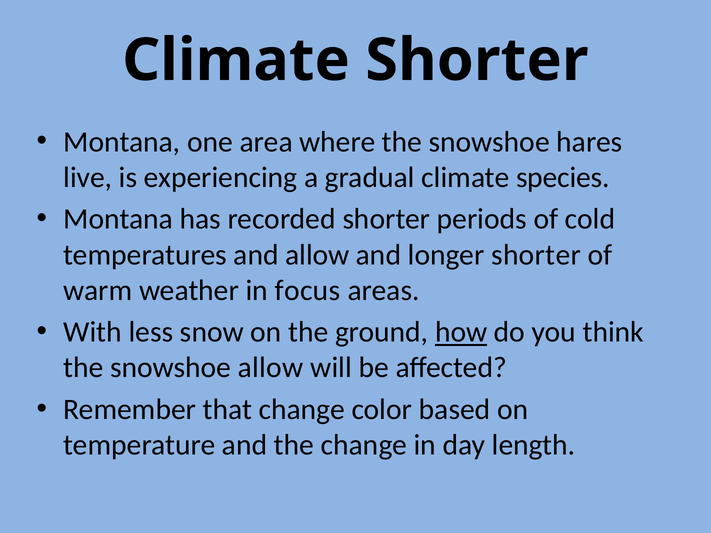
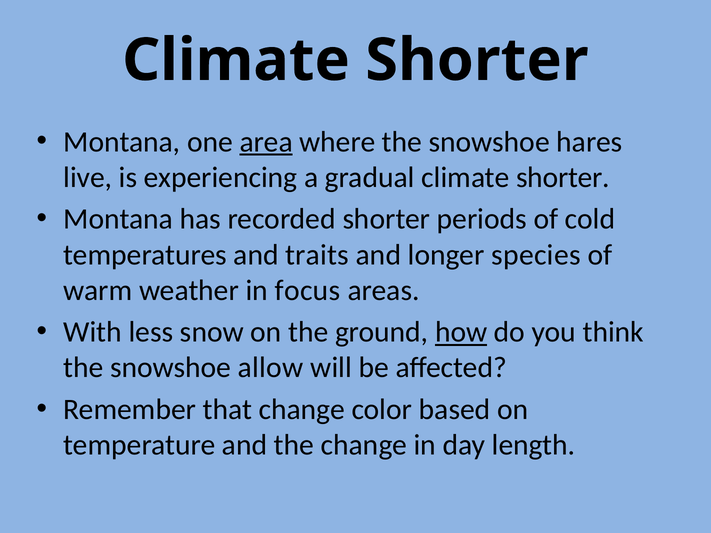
area underline: none -> present (266, 142)
gradual climate species: species -> shorter (563, 177)
and allow: allow -> traits (317, 255)
longer shorter: shorter -> species (536, 255)
